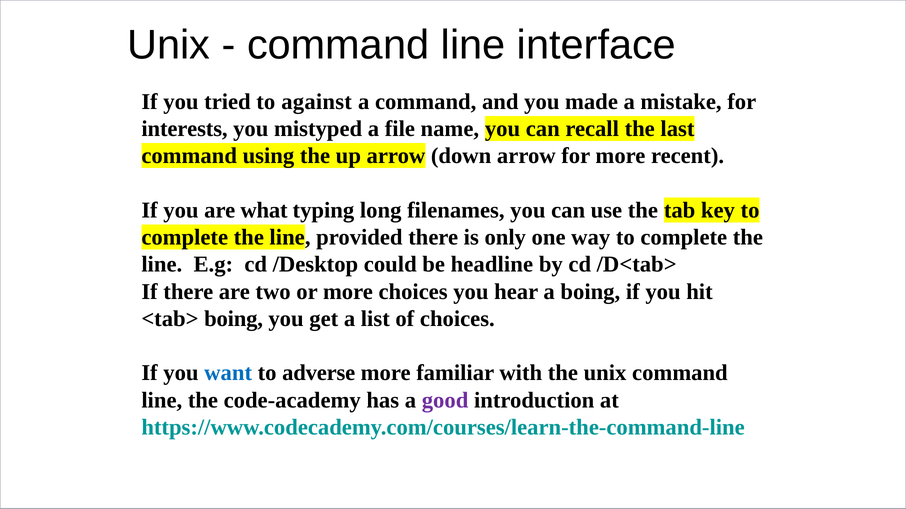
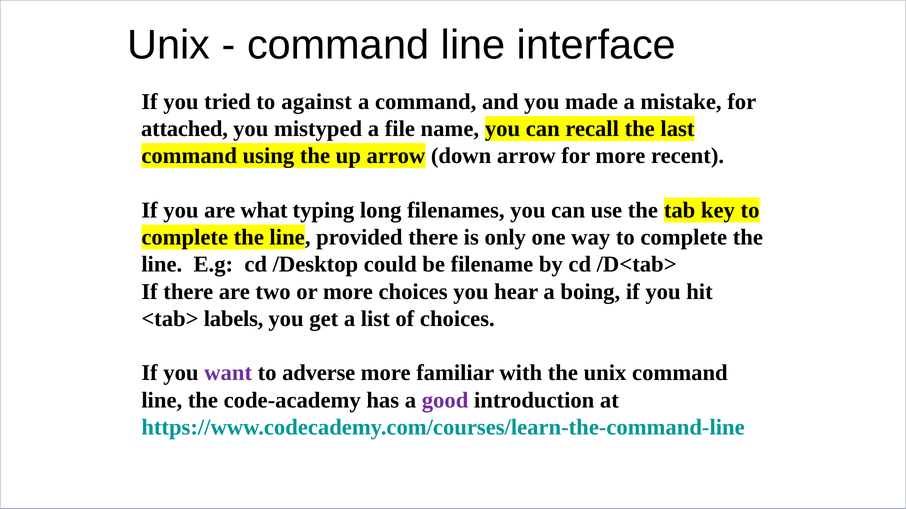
interests: interests -> attached (185, 129)
headline: headline -> filename (492, 265)
<tab> boing: boing -> labels (234, 319)
want colour: blue -> purple (228, 373)
